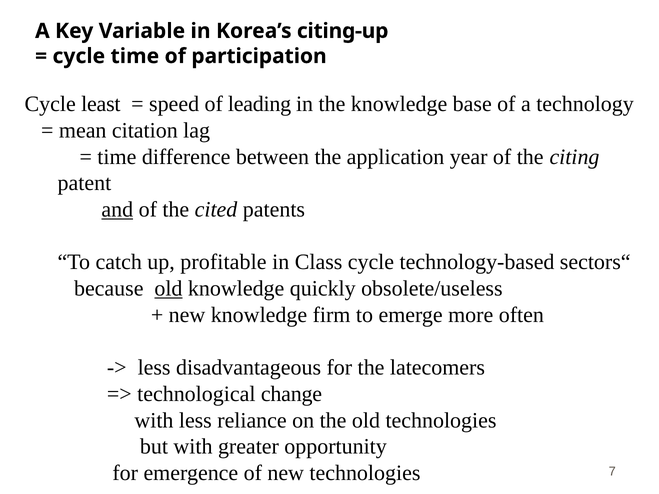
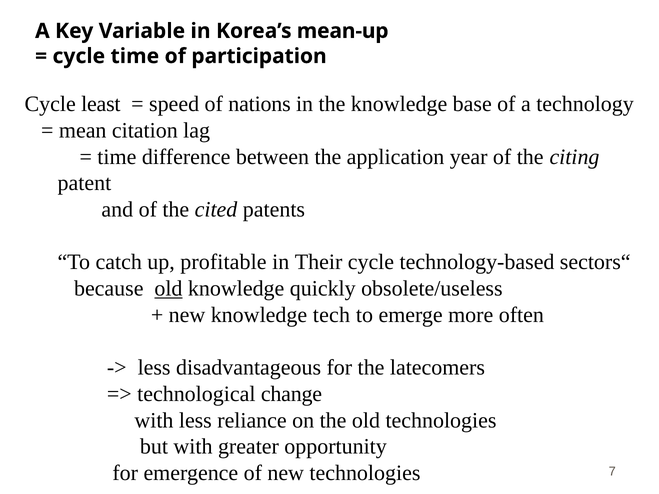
citing-up: citing-up -> mean-up (343, 31)
leading: leading -> nations (260, 104)
and underline: present -> none (117, 210)
Class: Class -> Their (319, 262)
firm: firm -> tech (331, 315)
